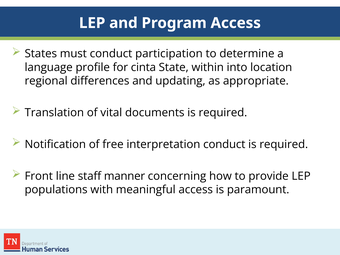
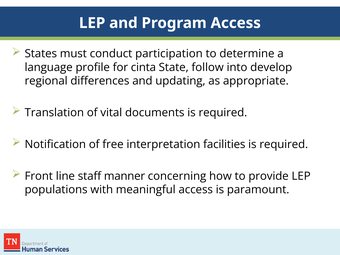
within: within -> follow (208, 67)
location: location -> develop (271, 67)
interpretation conduct: conduct -> facilities (224, 144)
